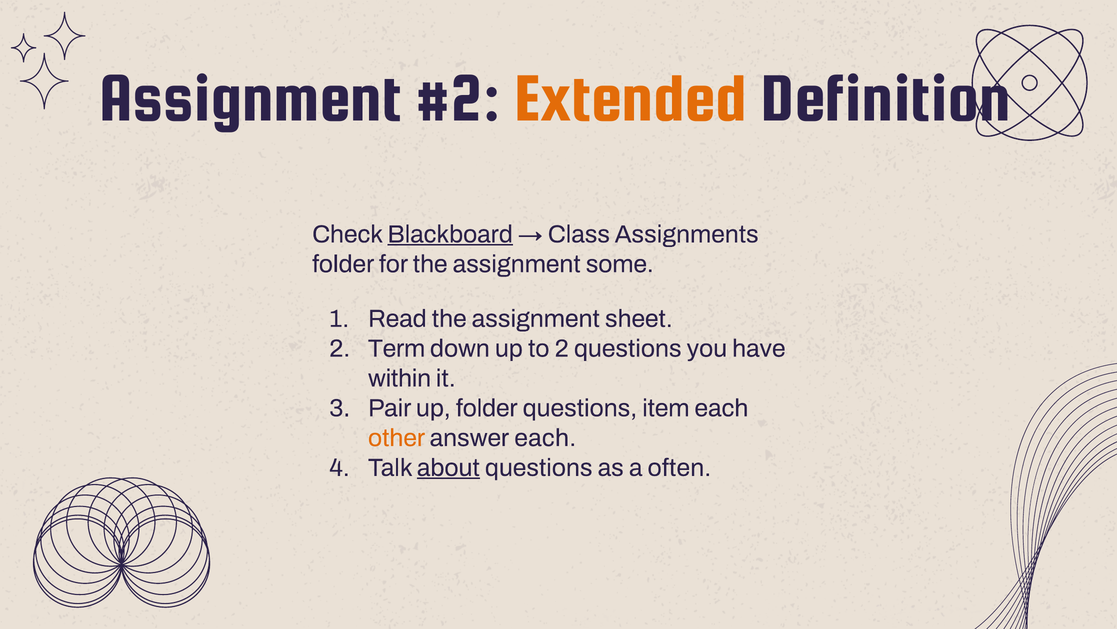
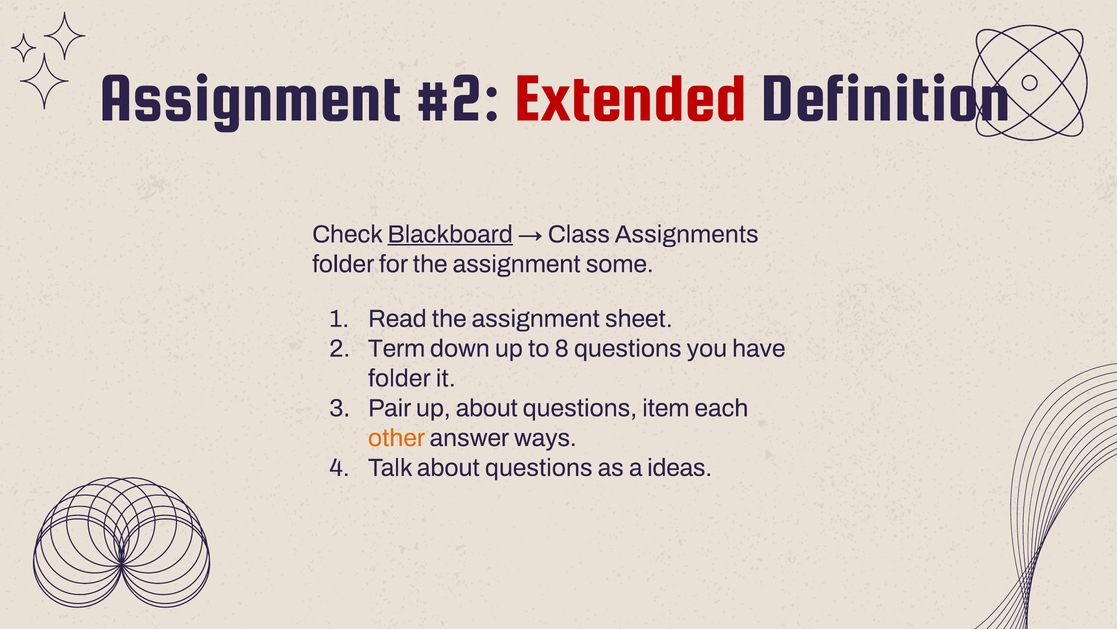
Extended colour: orange -> red (631, 98)
to 2: 2 -> 8 (562, 348)
within: within -> folder (399, 378)
up folder: folder -> about (487, 408)
answer each: each -> ways (545, 437)
about underline: present -> none (448, 467)
often: often -> ideas (680, 467)
